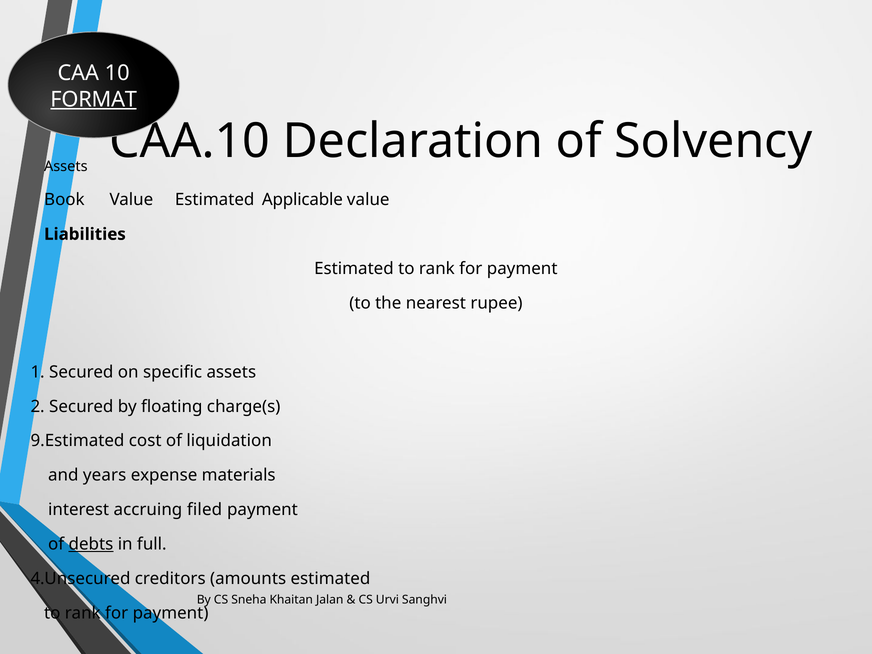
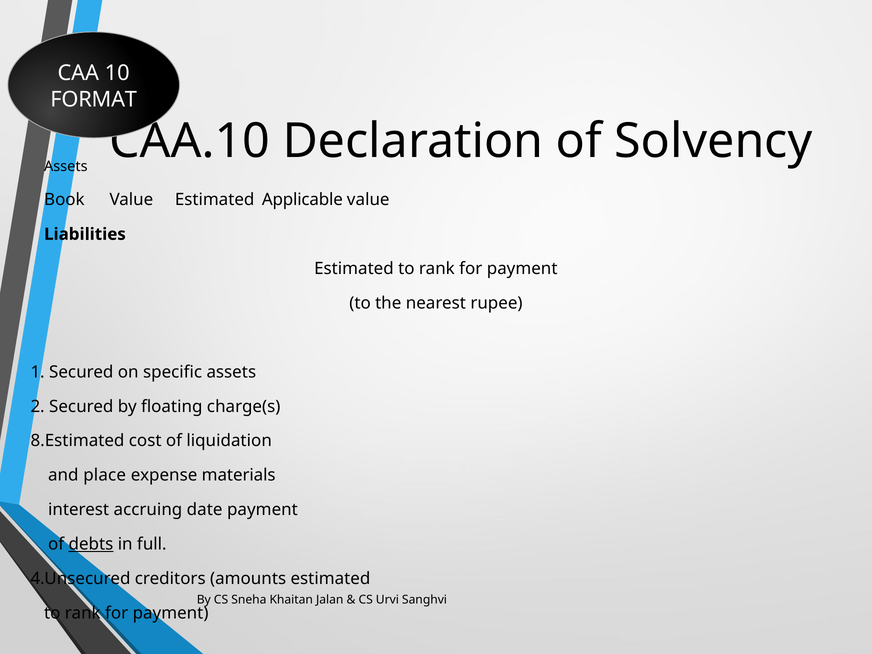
FORMAT underline: present -> none (94, 99)
9.Estimated: 9.Estimated -> 8.Estimated (77, 441)
years: years -> place (105, 475)
filed: filed -> date (205, 510)
